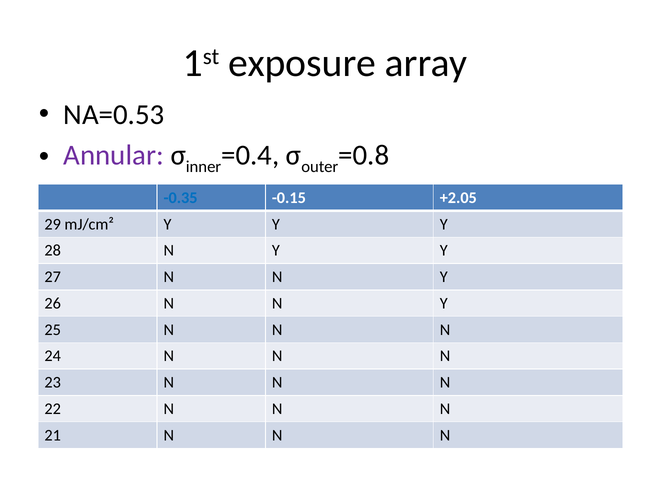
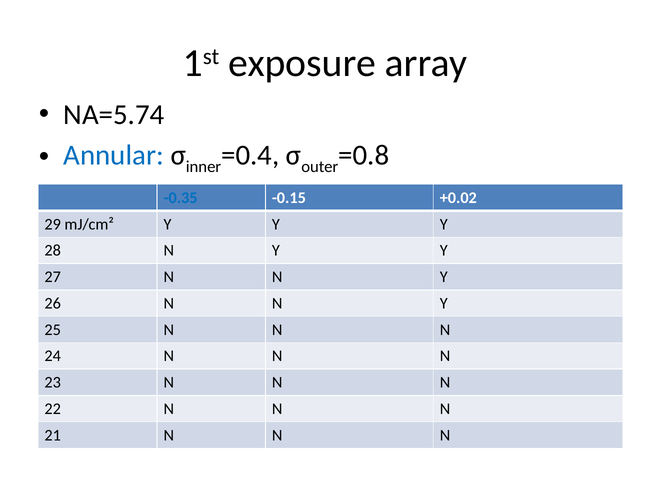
NA=0.53: NA=0.53 -> NA=5.74 (114, 115)
Annular colour: purple -> blue (114, 155)
+2.05: +2.05 -> +0.02 (458, 198)
